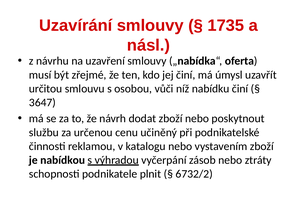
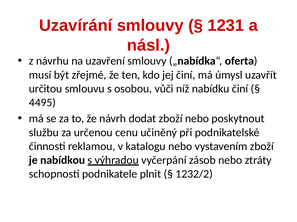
1735: 1735 -> 1231 (226, 26)
3647: 3647 -> 4495 (42, 103)
6732/2: 6732/2 -> 1232/2 (194, 174)
